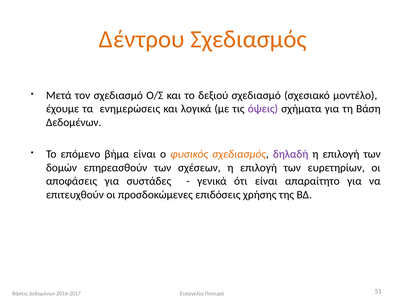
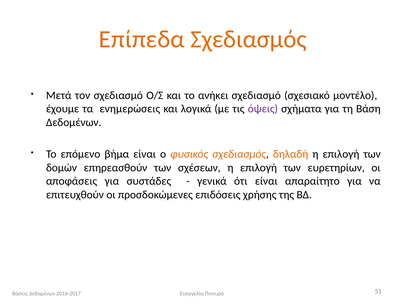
Δέντρου: Δέντρου -> Επίπεδα (142, 39)
δεξιού: δεξιού -> ανήκει (213, 95)
δηλαδή colour: purple -> orange (291, 154)
